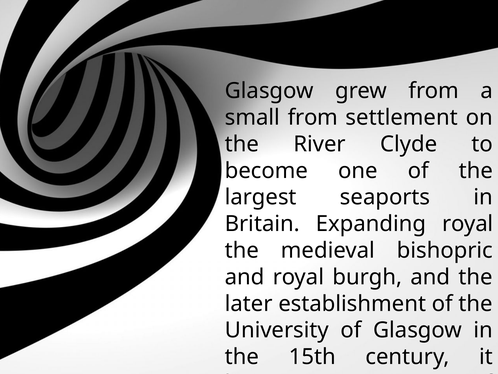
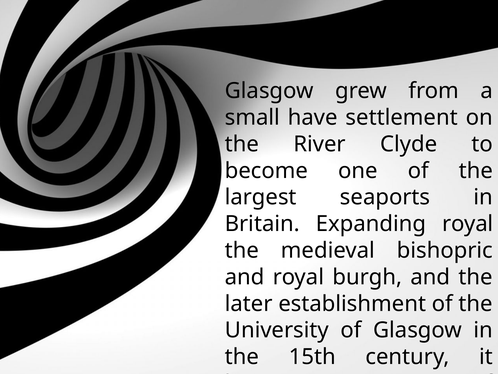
small from: from -> have (313, 117)
